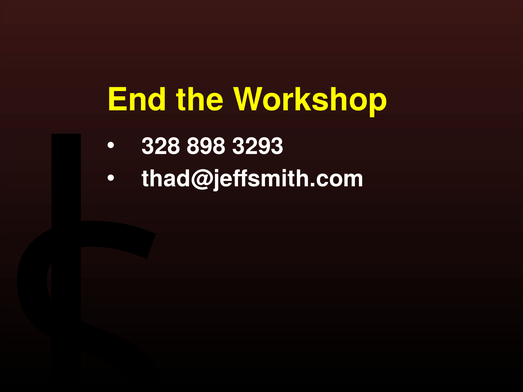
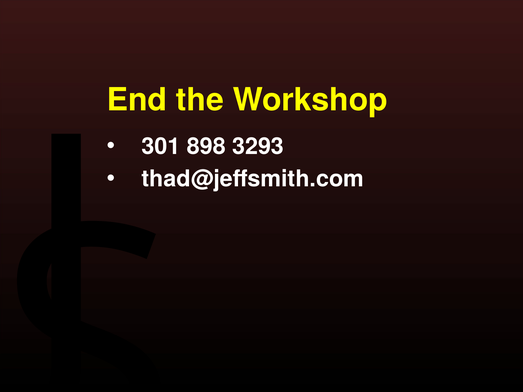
328: 328 -> 301 (161, 146)
